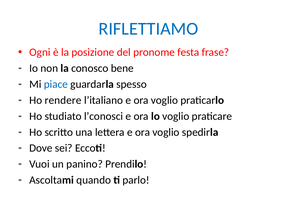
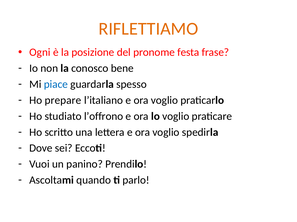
RIFLETTIAMO colour: blue -> orange (148, 29)
rendere: rendere -> prepare (63, 101)
l’conosci: l’conosci -> l’offrono (104, 117)
